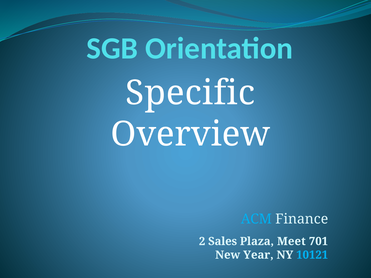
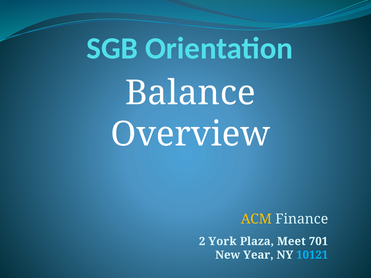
Specific: Specific -> Balance (190, 93)
ACM colour: light blue -> yellow (256, 219)
Sales: Sales -> York (222, 242)
